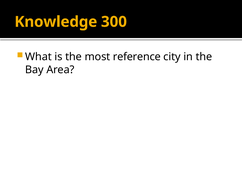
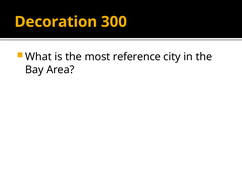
Knowledge: Knowledge -> Decoration (56, 22)
